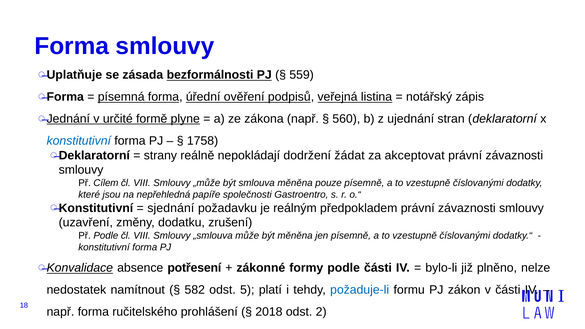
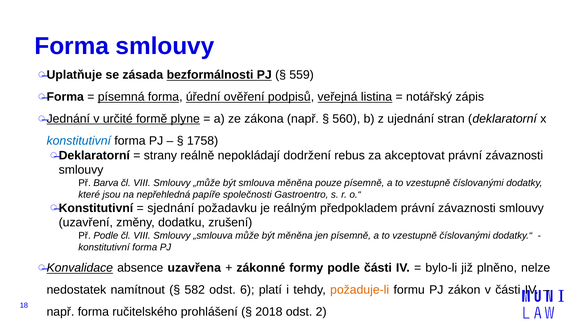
žádat: žádat -> rebus (350, 155)
Cílem: Cílem -> Barva (106, 183)
potřesení: potřesení -> uzavřena (194, 268)
5: 5 -> 6 (247, 290)
požaduje-li colour: blue -> orange (360, 290)
